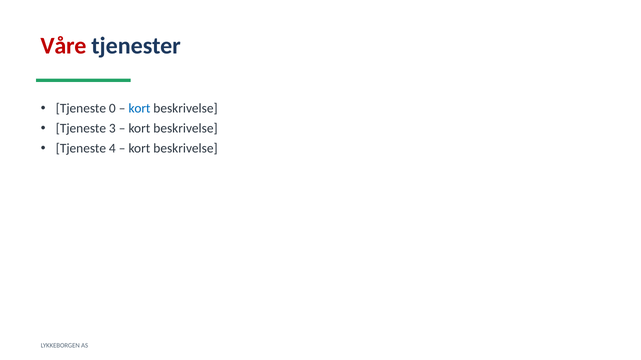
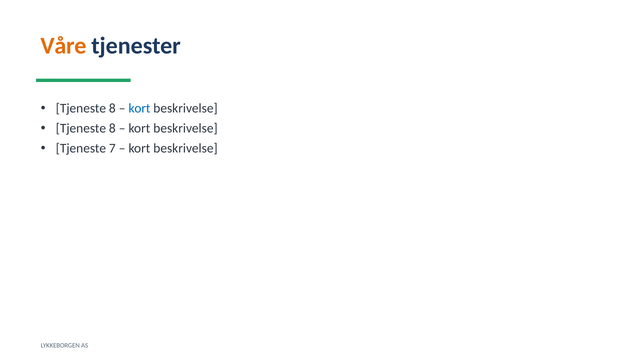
Våre colour: red -> orange (63, 46)
0: 0 -> 8 (112, 109)
3: 3 -> 8 (112, 129)
4: 4 -> 7 (112, 149)
